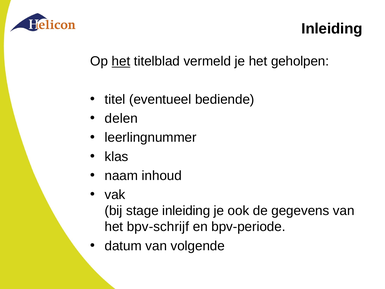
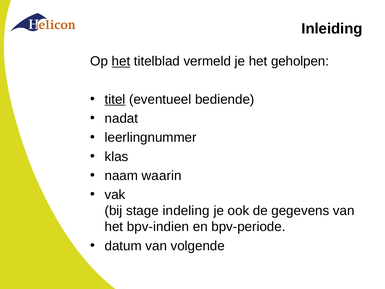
titel underline: none -> present (115, 99)
delen: delen -> nadat (121, 118)
inhoud: inhoud -> waarin (162, 175)
stage inleiding: inleiding -> indeling (186, 211)
bpv-schrijf: bpv-schrijf -> bpv-indien (158, 227)
